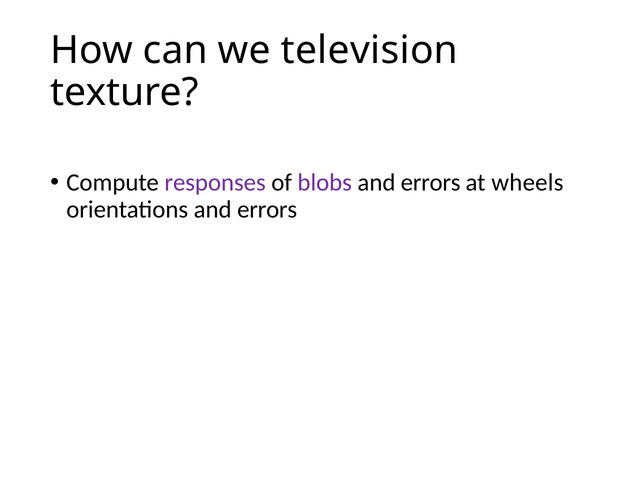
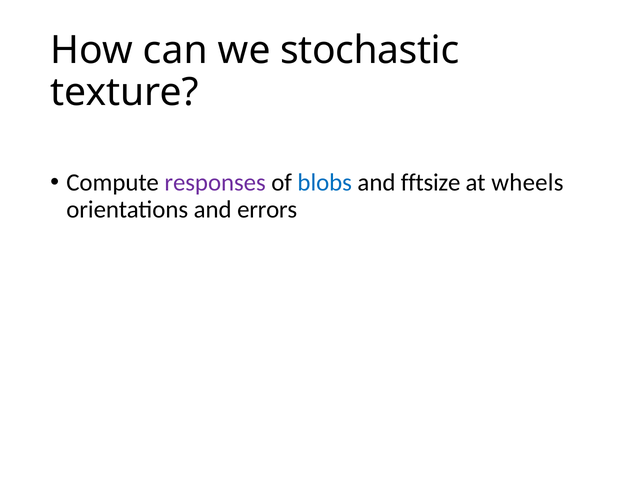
television: television -> stochastic (370, 50)
blobs colour: purple -> blue (325, 183)
errors: errors -> fftsize (431, 183)
